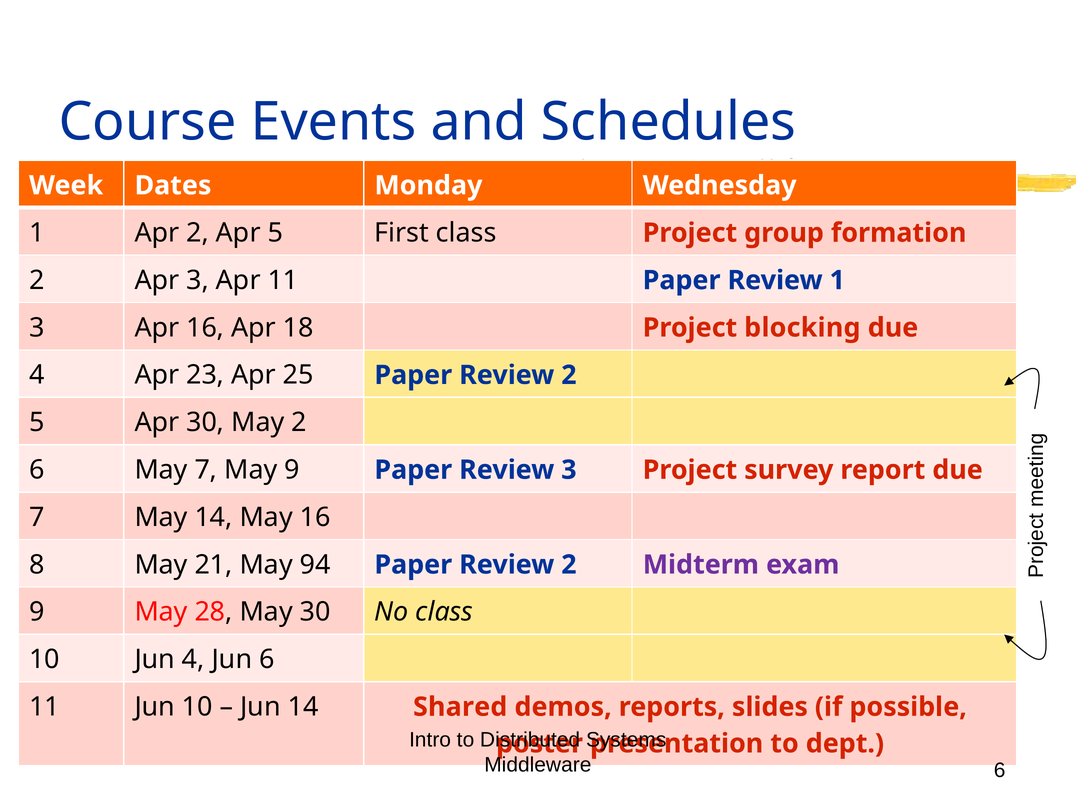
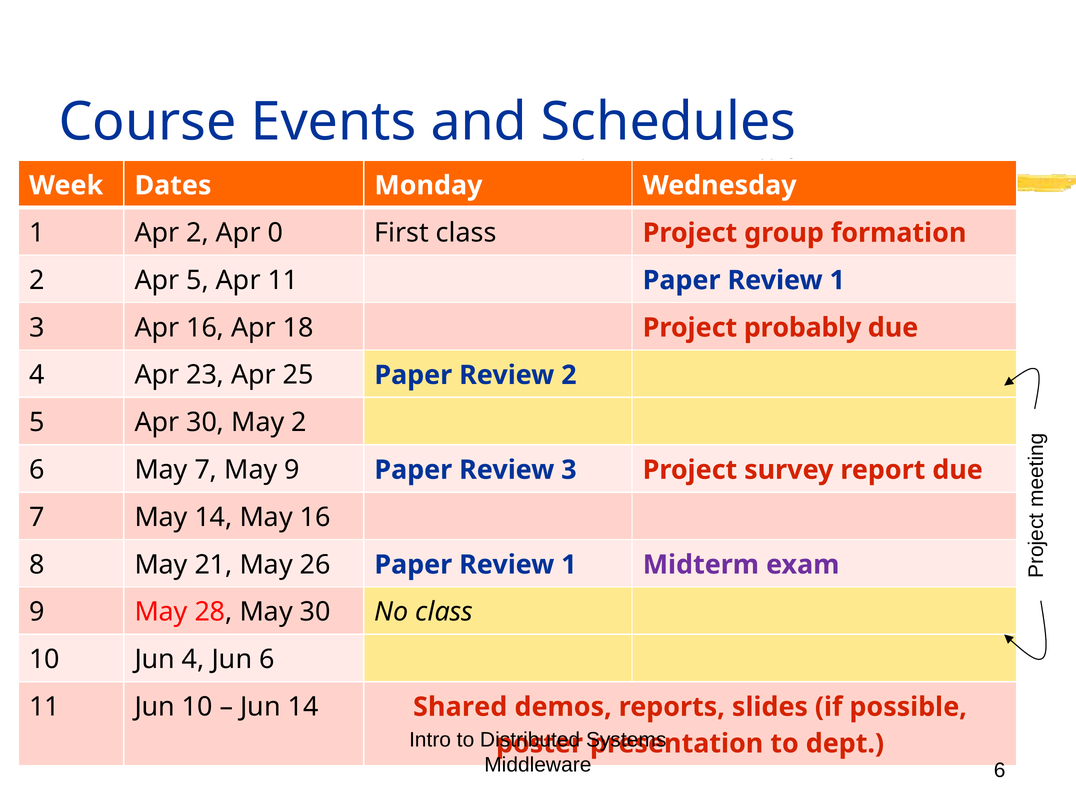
Apr 5: 5 -> 0 (275, 233)
Apr 3: 3 -> 5 (198, 280)
blocking: blocking -> probably (803, 328)
94: 94 -> 26 (315, 565)
2: 2 -> 1 (569, 565)
